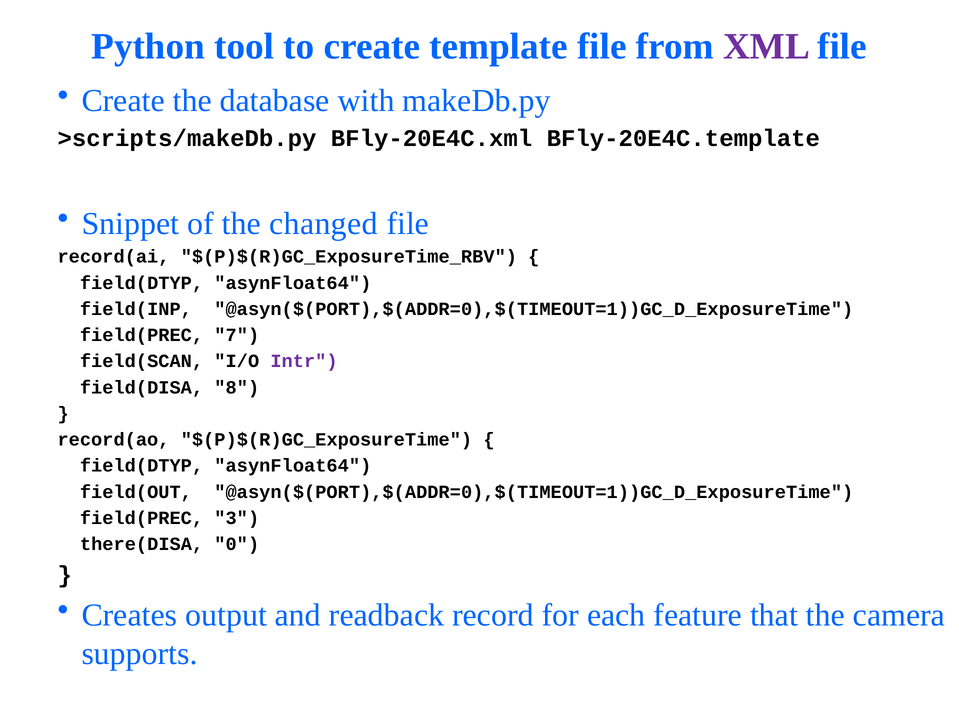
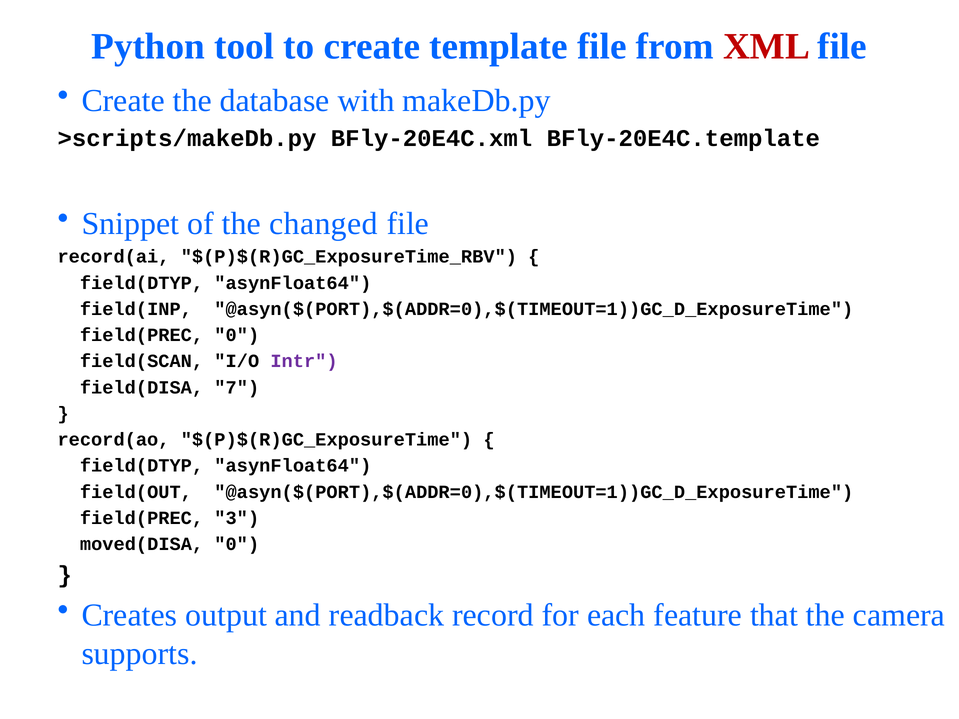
XML colour: purple -> red (766, 47)
field(PREC 7: 7 -> 0 (237, 335)
8: 8 -> 7 (237, 388)
there(DISA: there(DISA -> moved(DISA (142, 544)
